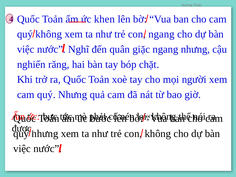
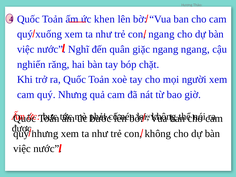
quý không: không -> xuống (49, 34)
ngang nhưng: nhưng -> ngang (195, 49)
